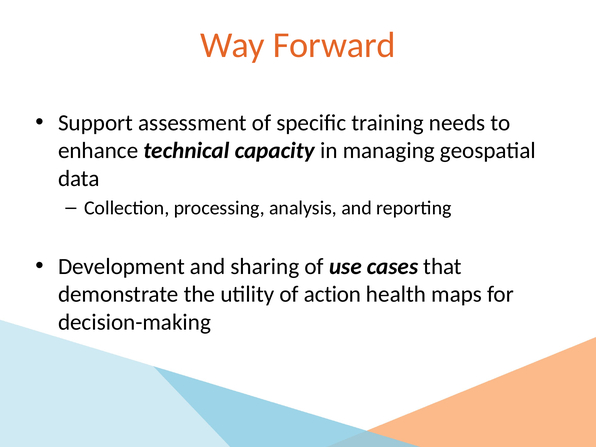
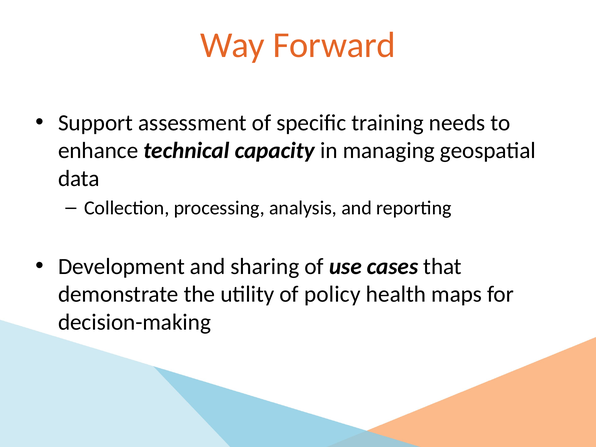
action: action -> policy (332, 294)
